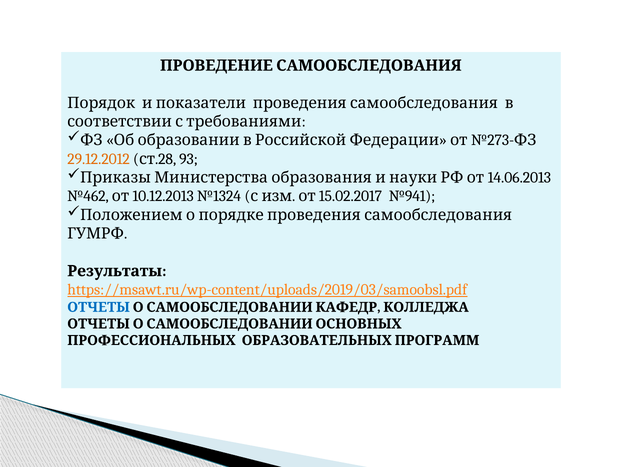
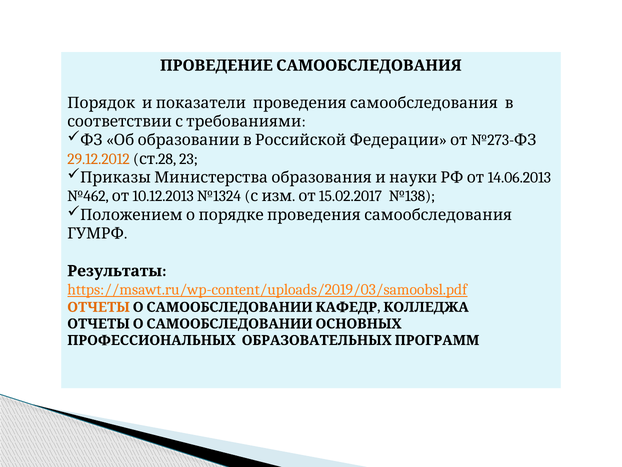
93: 93 -> 23 (189, 159)
№941: №941 -> №138 (412, 196)
ОТЧЕТЫ colour: blue -> orange (99, 307)
